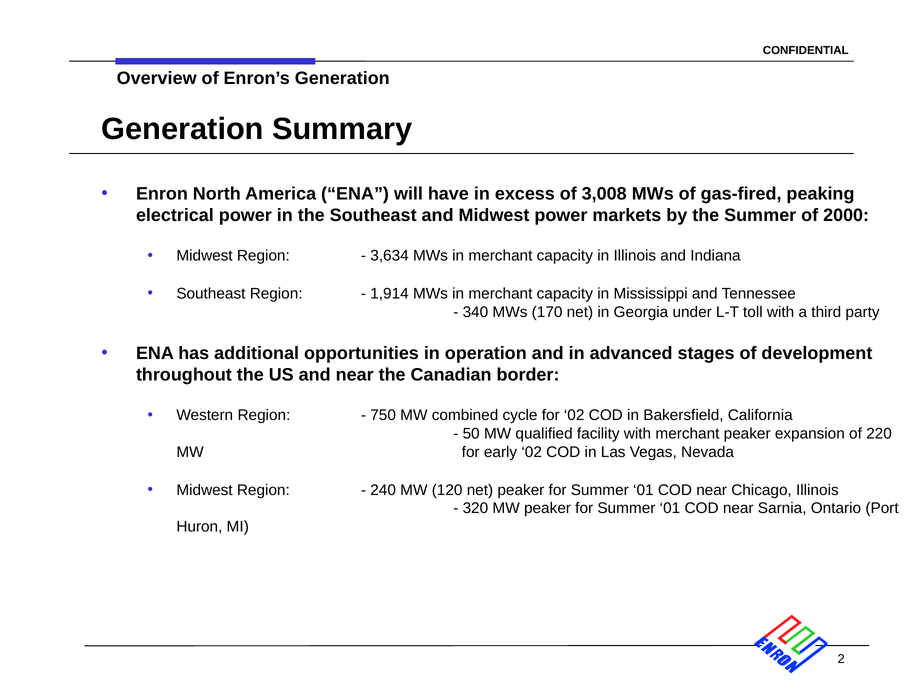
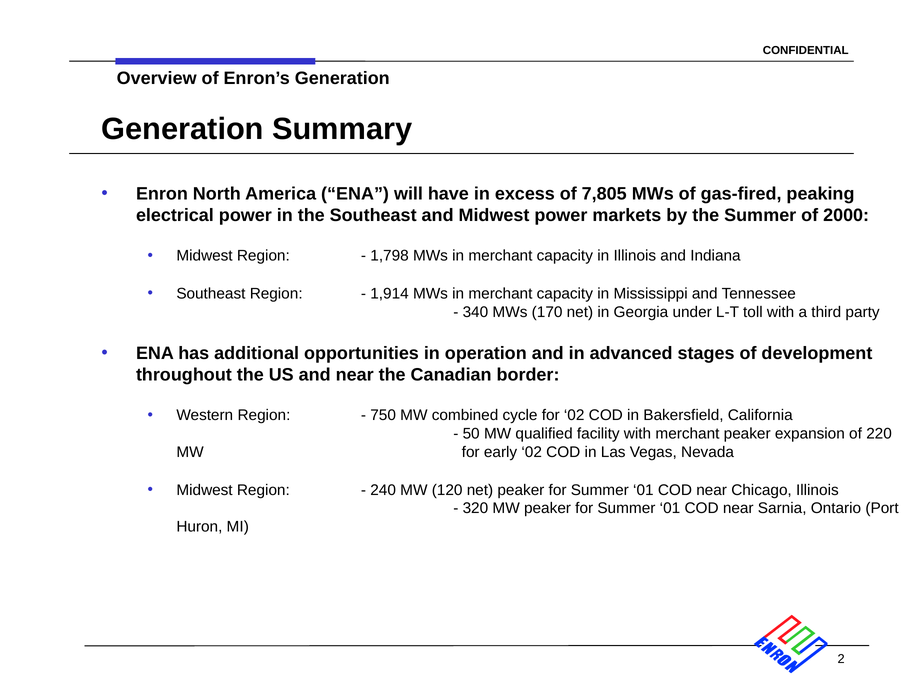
3,008: 3,008 -> 7,805 (604, 194)
3,634: 3,634 -> 1,798 (390, 256)
